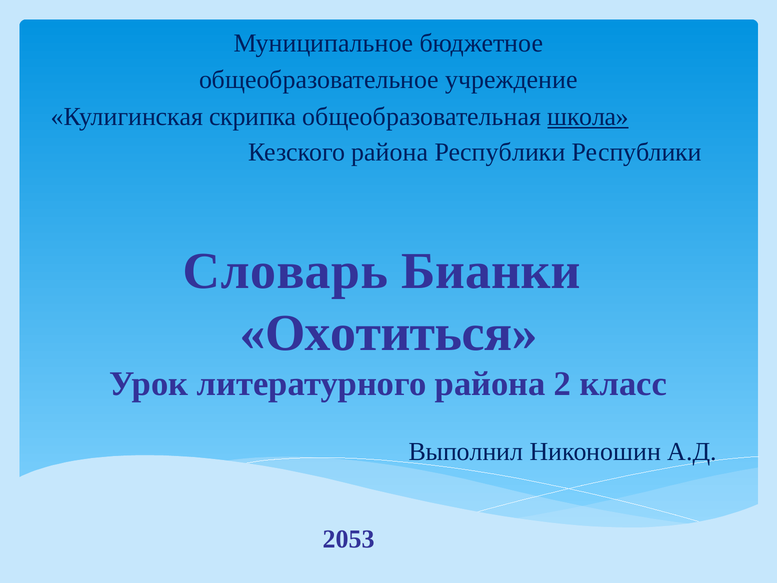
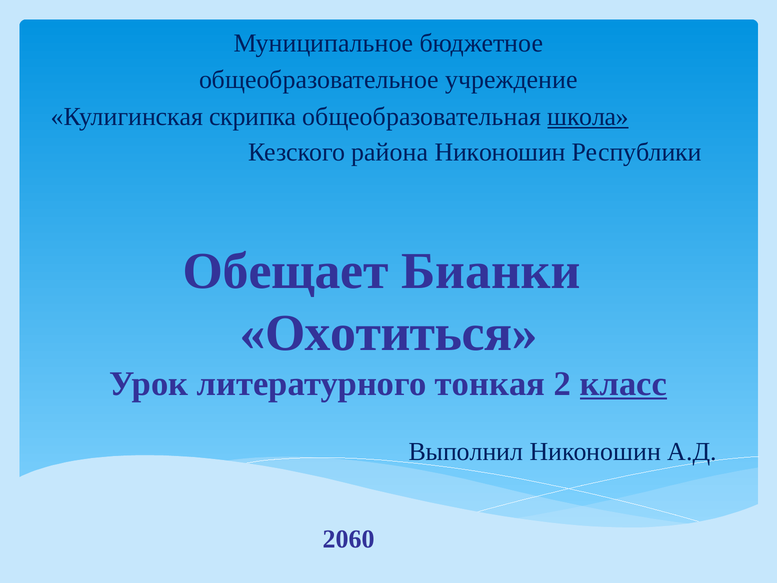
района Республики: Республики -> Никоношин (500, 152)
Словарь: Словарь -> Обещает (286, 271)
литературного района: района -> тонкая (490, 384)
класс underline: none -> present (623, 384)
2053: 2053 -> 2060 (349, 539)
